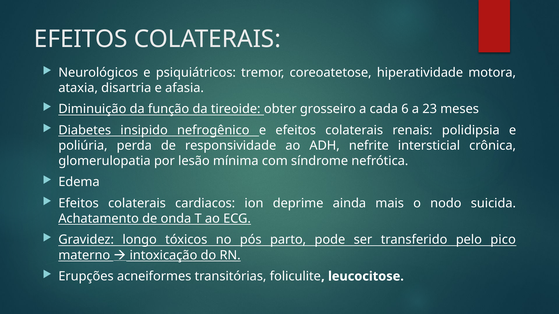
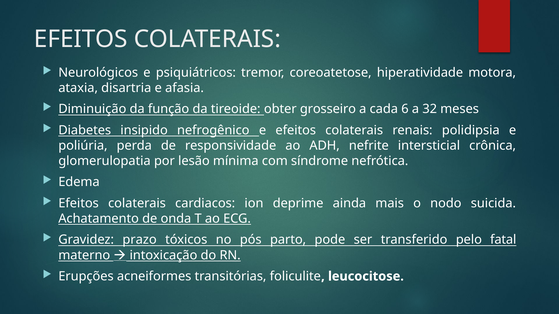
23: 23 -> 32 (430, 109)
longo: longo -> prazo (140, 240)
pico: pico -> fatal (503, 240)
